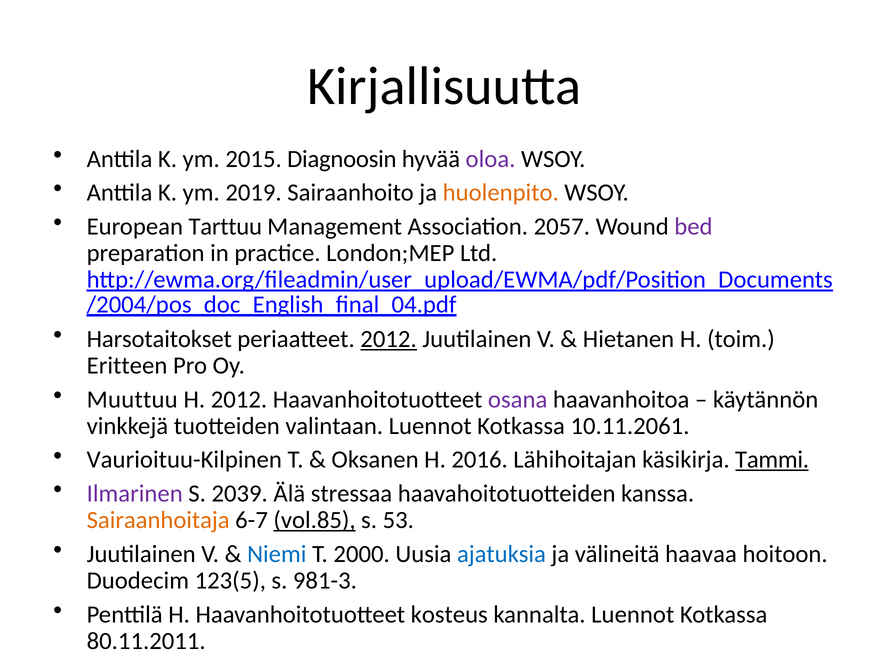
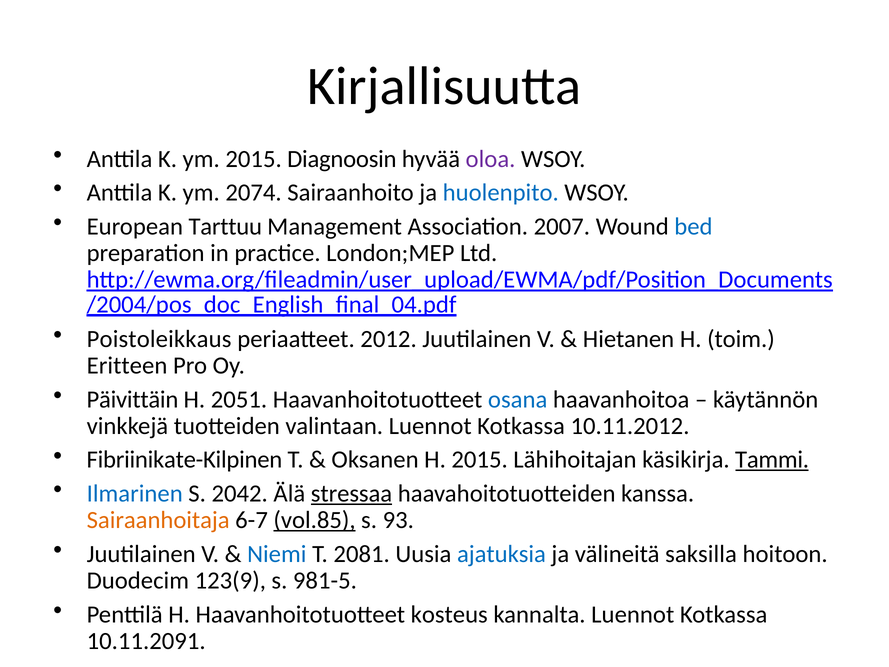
2019: 2019 -> 2074 (254, 193)
huolenpito colour: orange -> blue (501, 193)
2057: 2057 -> 2007 (562, 226)
bed colour: purple -> blue (693, 226)
Harsotaitokset: Harsotaitokset -> Poistoleikkaus (159, 339)
2012 underline: present -> none (389, 339)
Muuttuu: Muuttuu -> Päivittäin (132, 399)
H 2012: 2012 -> 2051 (239, 399)
osana colour: purple -> blue (518, 399)
10.11.2061: 10.11.2061 -> 10.11.2012 (630, 426)
Vaurioituu-Kilpinen: Vaurioituu-Kilpinen -> Fibriinikate-Kilpinen (184, 460)
H 2016: 2016 -> 2015 (480, 460)
Ilmarinen colour: purple -> blue (135, 493)
2039: 2039 -> 2042 (240, 493)
stressaa underline: none -> present (352, 493)
53: 53 -> 93 (398, 520)
2000: 2000 -> 2081 (362, 554)
haavaa: haavaa -> saksilla (701, 554)
123(5: 123(5 -> 123(9 (230, 581)
981-3: 981-3 -> 981-5 (325, 581)
80.11.2011: 80.11.2011 -> 10.11.2091 (146, 641)
